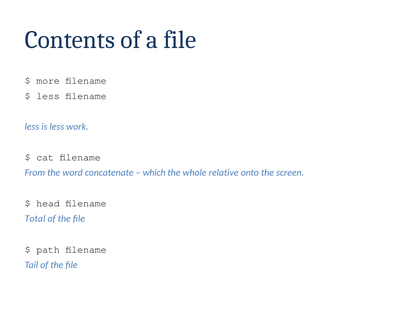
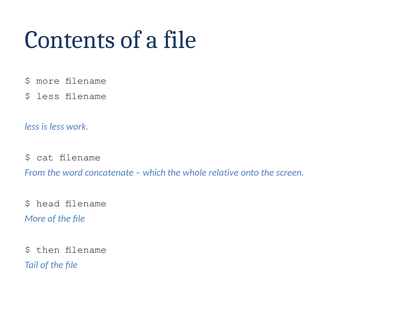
Total: Total -> More (35, 219)
path: path -> then (48, 249)
